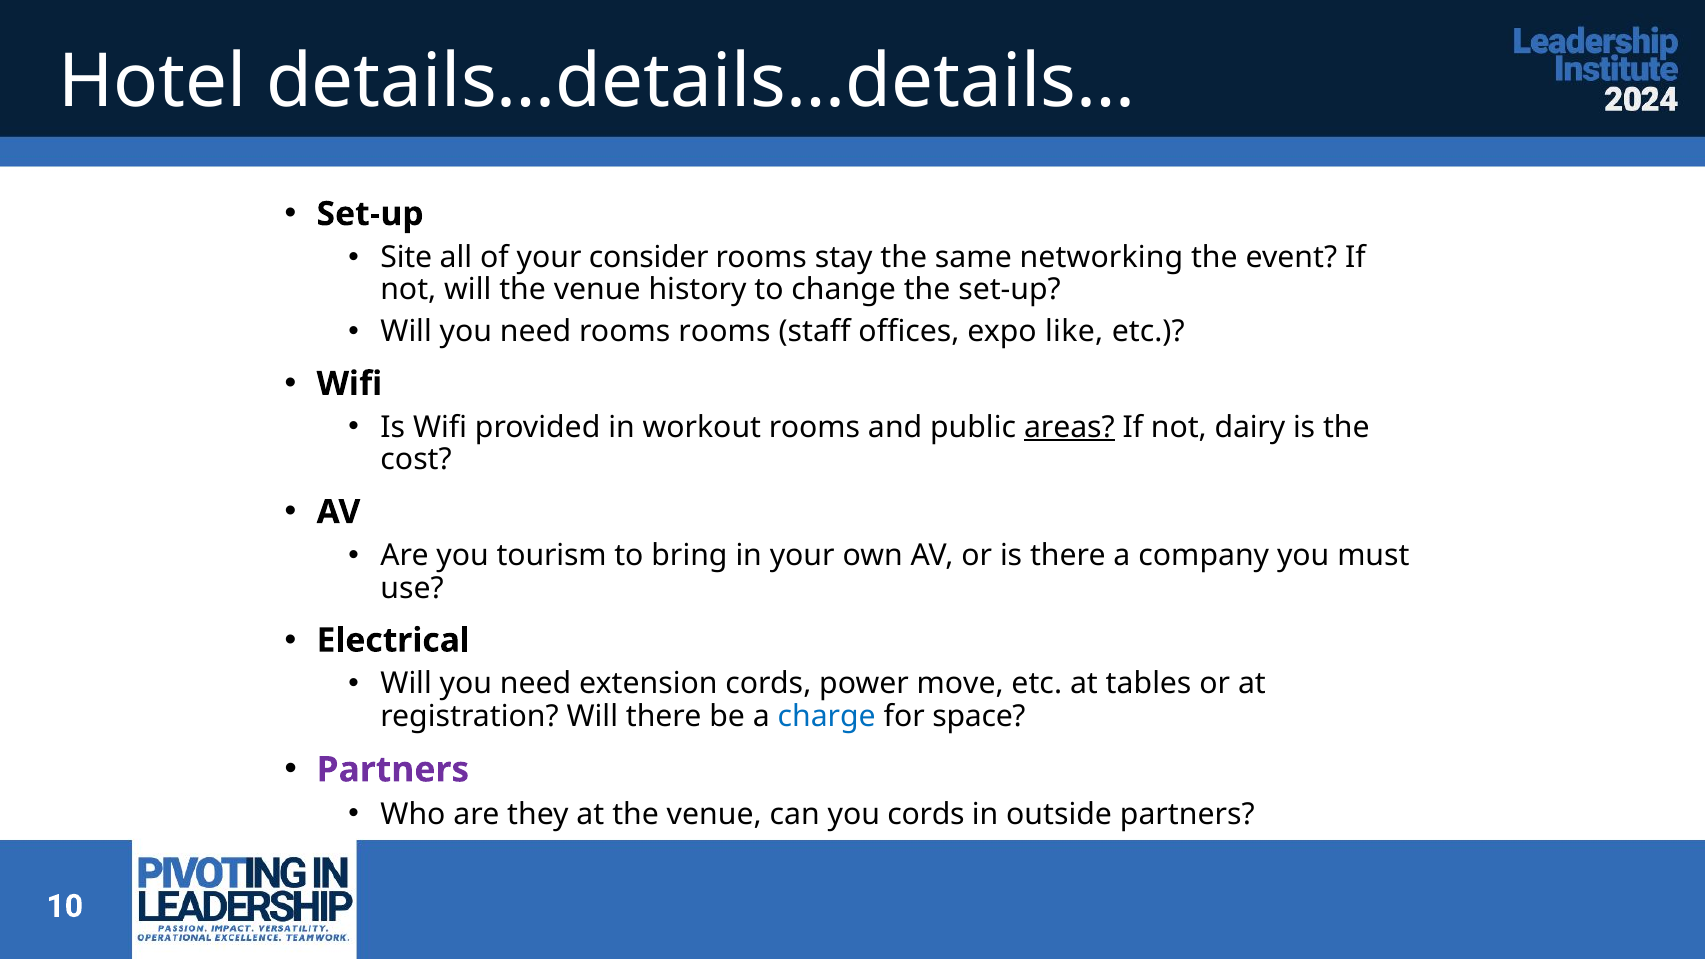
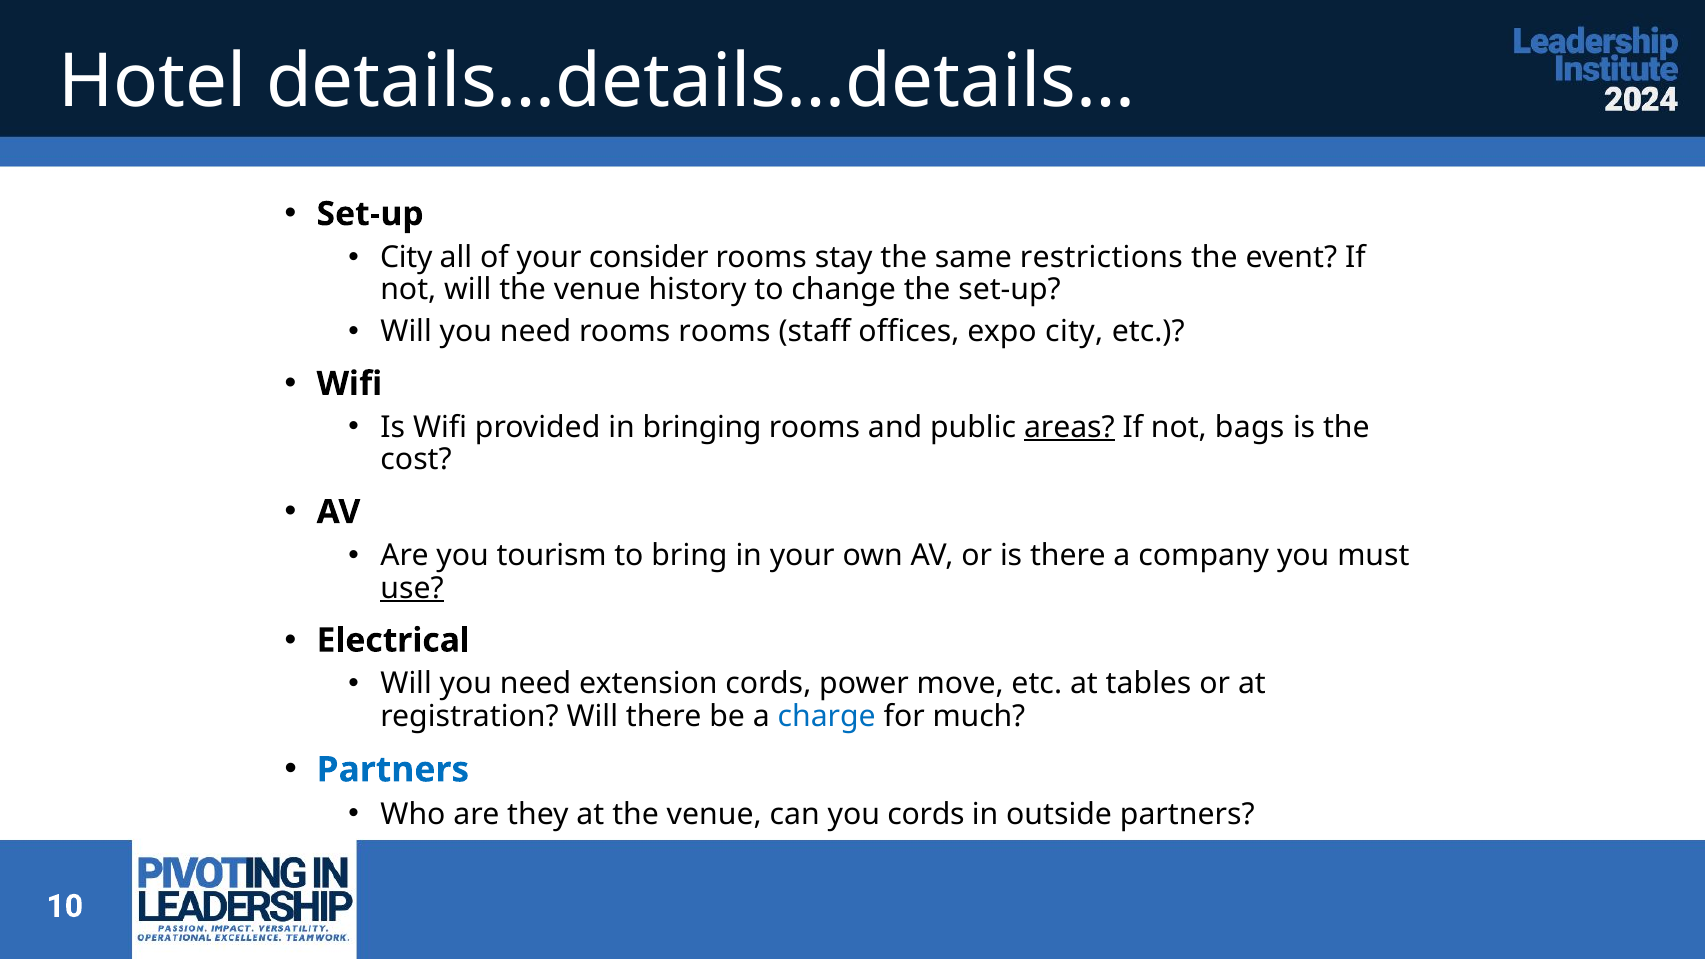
Site: Site -> City (406, 257)
networking: networking -> restrictions (1101, 257)
expo like: like -> city (1074, 332)
workout: workout -> bringing (702, 427)
dairy: dairy -> bags (1250, 427)
use underline: none -> present (412, 588)
space: space -> much (979, 716)
Partners colour: purple -> blue (393, 770)
